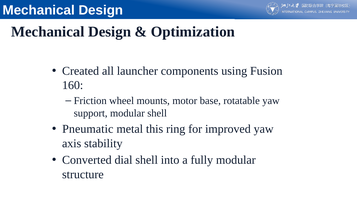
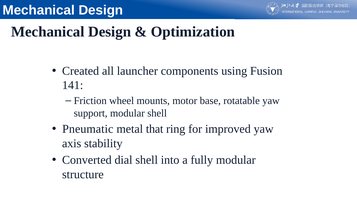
160: 160 -> 141 (73, 85)
this: this -> that (155, 129)
